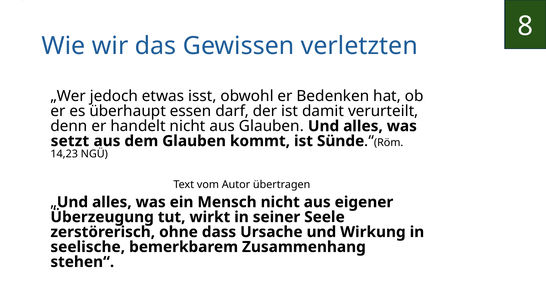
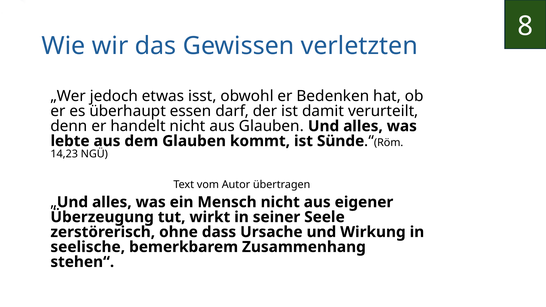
setzt: setzt -> lebte (70, 141)
